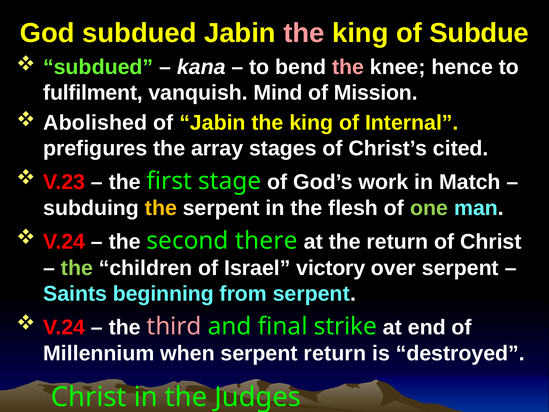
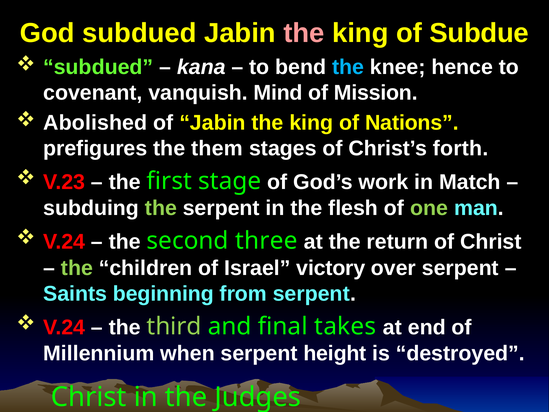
the colour: pink -> light blue (348, 67)
fulfilment: fulfilment -> covenant (93, 93)
Internal: Internal -> Nations (412, 123)
array: array -> them (217, 148)
cited: cited -> forth (461, 148)
the colour: yellow -> light green (161, 208)
there: there -> three (266, 241)
third colour: pink -> light green (174, 326)
strike: strike -> takes (345, 326)
serpent return: return -> height (335, 353)
